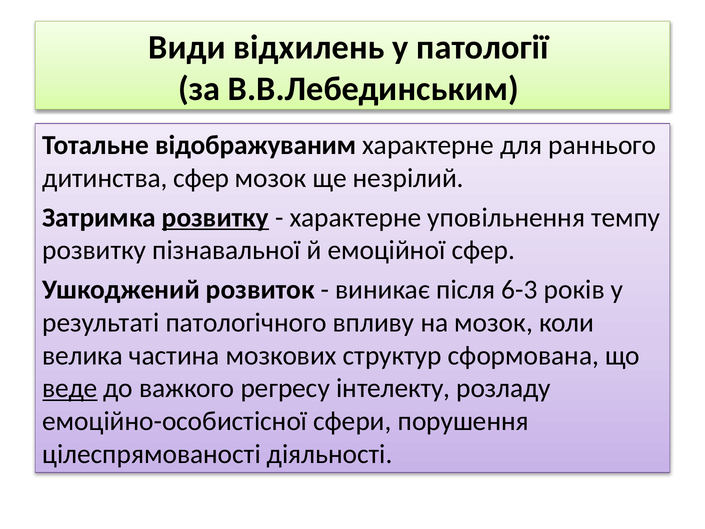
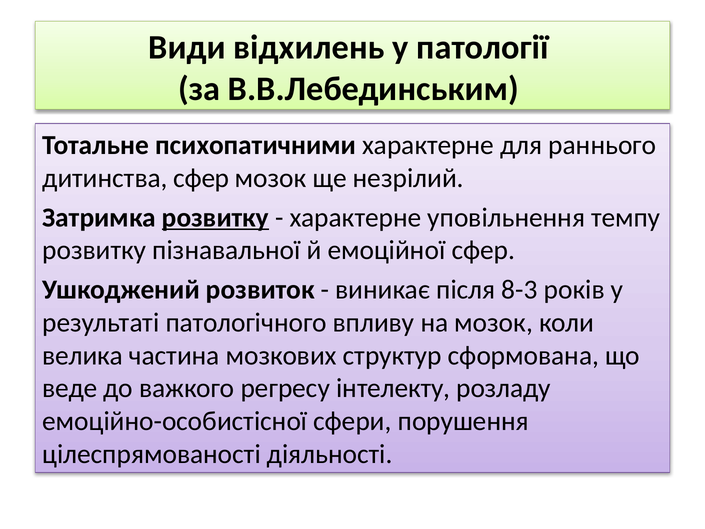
відображуваним: відображуваним -> психопатичними (256, 145)
6-3: 6-3 -> 8-3 (520, 289)
веде underline: present -> none (70, 388)
